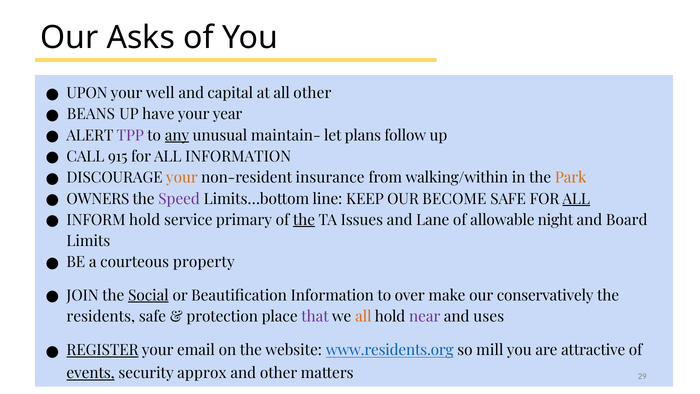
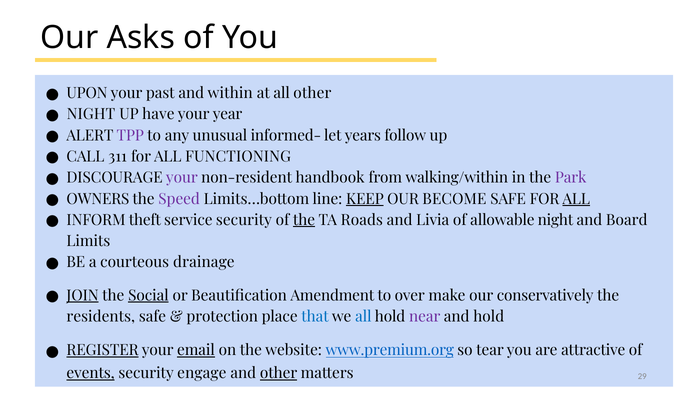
well: well -> past (160, 93)
capital: capital -> within (230, 93)
BEANS: BEANS -> NIGHT (91, 114)
any underline: present -> none (177, 135)
maintain-: maintain- -> informed- (286, 135)
plans: plans -> years (363, 135)
915: 915 -> 311 (118, 157)
ALL INFORMATION: INFORMATION -> FUNCTIONING (238, 157)
your colour: orange -> purple (182, 178)
insurance: insurance -> handbook (330, 178)
Park colour: orange -> purple (571, 178)
KEEP underline: none -> present (365, 199)
INFORM hold: hold -> theft (145, 220)
service primary: primary -> security (244, 220)
Issues: Issues -> Roads (362, 220)
Lane: Lane -> Livia (433, 220)
property: property -> drainage (204, 262)
JOIN underline: none -> present (83, 295)
Beautification Information: Information -> Amendment (332, 295)
that colour: purple -> blue (315, 317)
all colour: orange -> blue (363, 317)
and uses: uses -> hold (489, 317)
email underline: none -> present (196, 350)
www.residents.org: www.residents.org -> www.premium.org (390, 350)
mill: mill -> tear (490, 350)
approx: approx -> engage (202, 373)
other underline: none -> present (279, 373)
